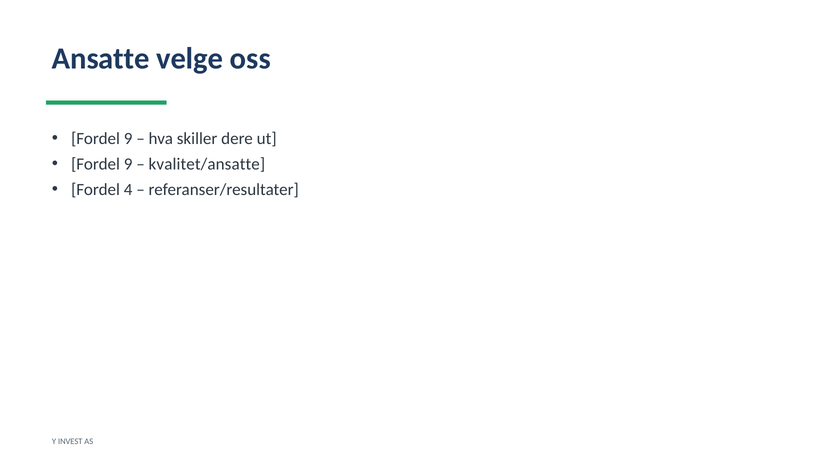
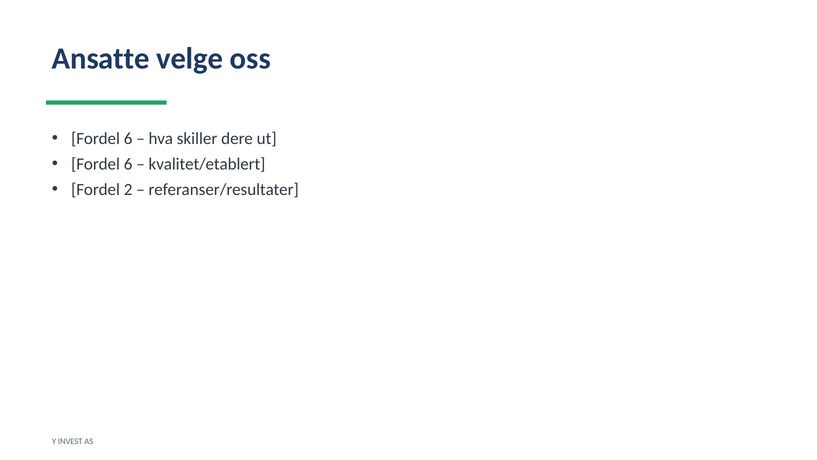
9: 9 -> 6 (128, 138)
9: 9 -> 6 (128, 164)
kvalitet/ansatte: kvalitet/ansatte -> kvalitet/etablert (207, 164)
4: 4 -> 2 (128, 189)
